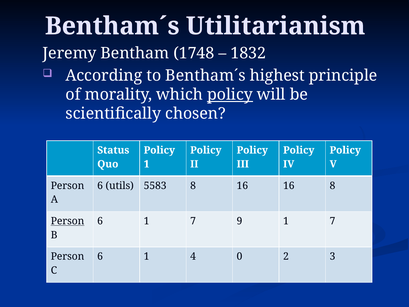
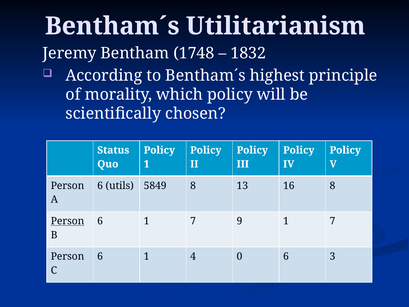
policy underline: present -> none (230, 95)
5583: 5583 -> 5849 (155, 185)
8 16: 16 -> 13 (242, 185)
0 2: 2 -> 6 (286, 256)
